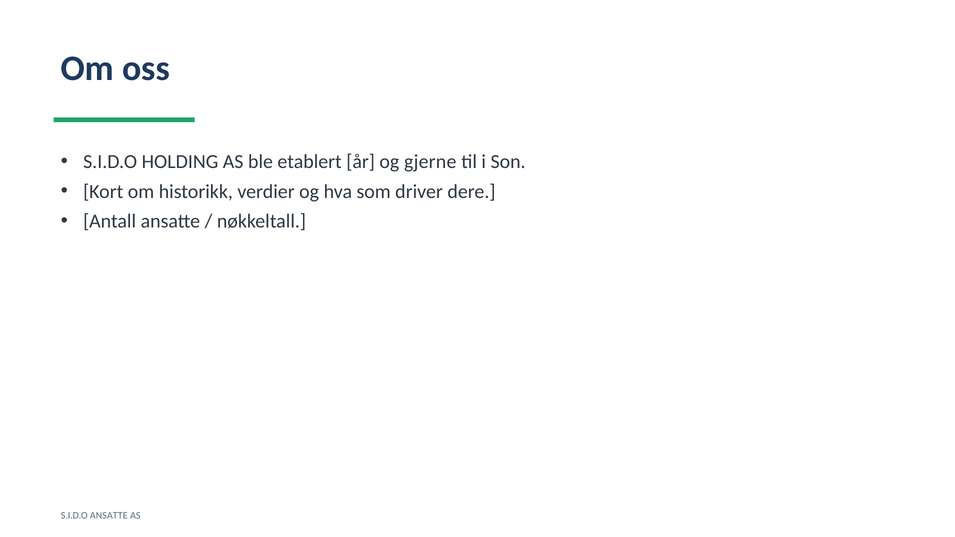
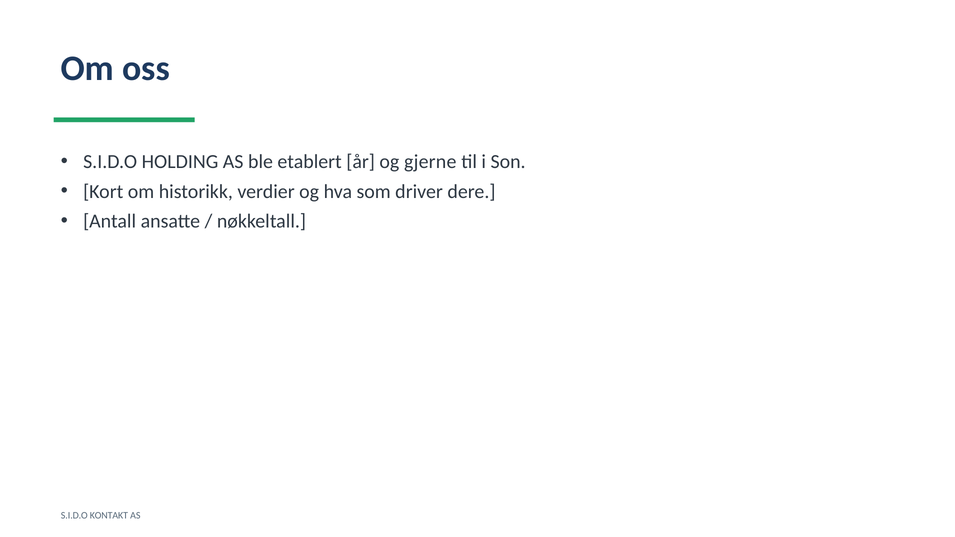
S.I.D.O ANSATTE: ANSATTE -> KONTAKT (109, 515)
